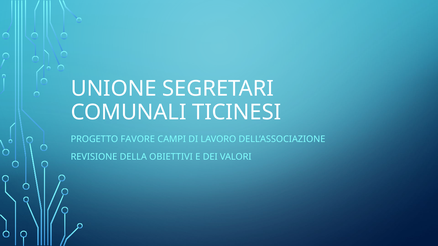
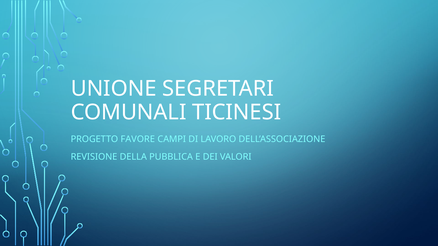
OBIETTIVI: OBIETTIVI -> PUBBLICA (171, 157)
